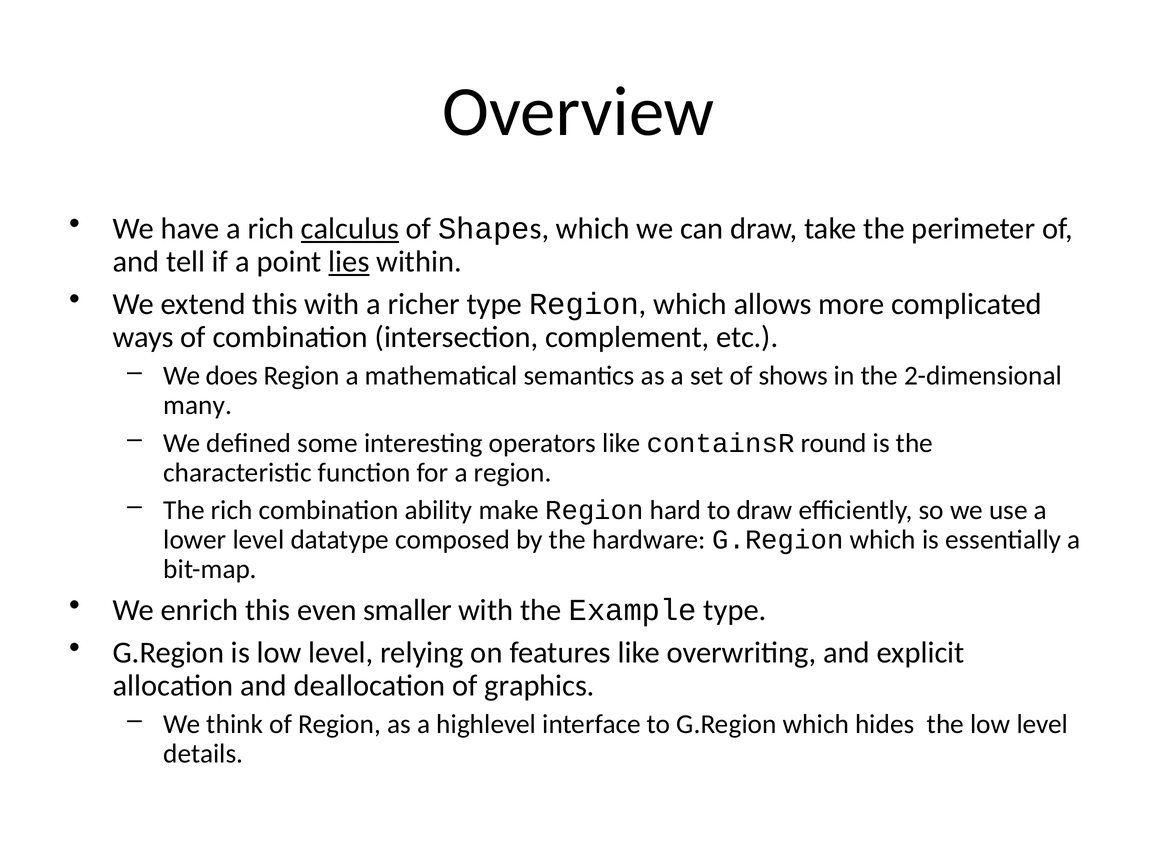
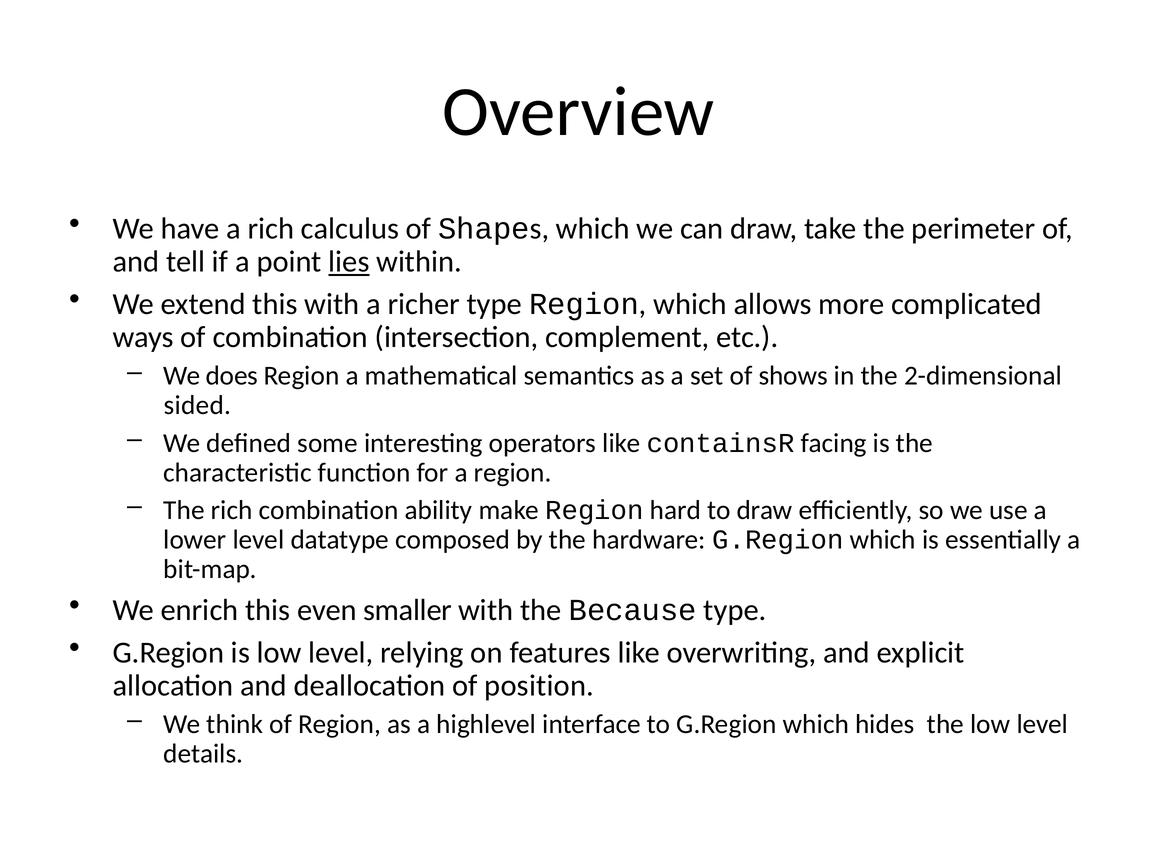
calculus underline: present -> none (350, 229)
many: many -> sided (198, 405)
round: round -> facing (834, 443)
Example: Example -> Because (633, 610)
graphics: graphics -> position (539, 685)
